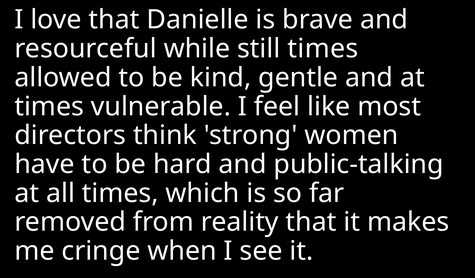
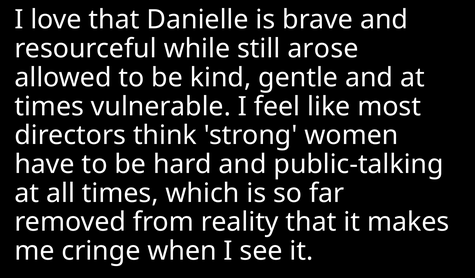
still times: times -> arose (323, 49)
